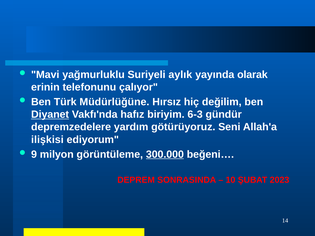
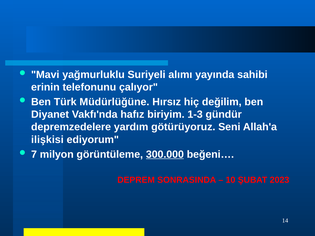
aylık: aylık -> alımı (180, 75)
olarak: olarak -> sahibi (252, 75)
Diyanet underline: present -> none (50, 115)
6-3: 6-3 -> 1-3 (195, 115)
9: 9 -> 7 (34, 154)
